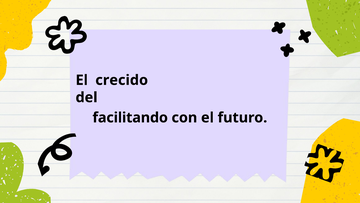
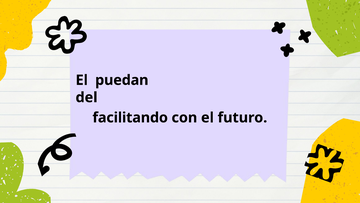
crecido: crecido -> puedan (122, 80)
